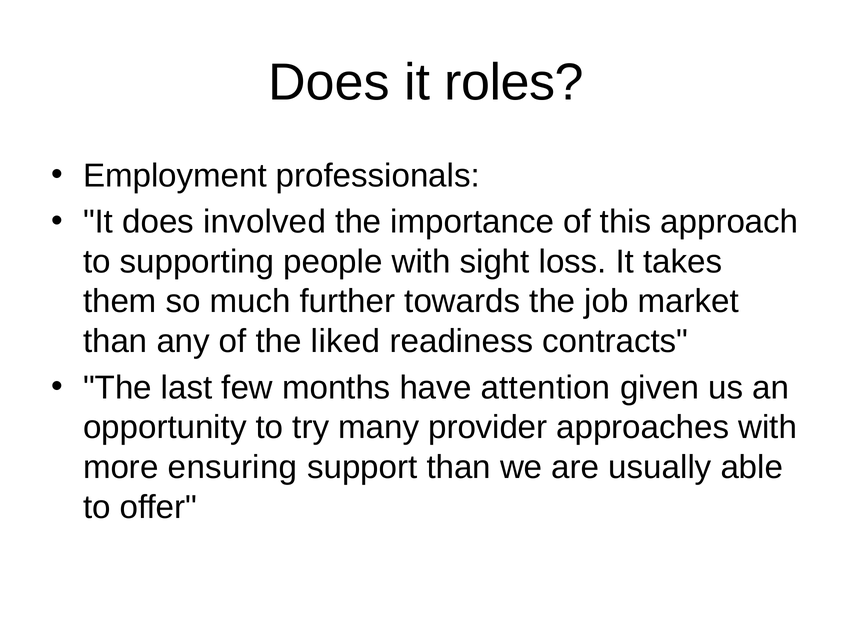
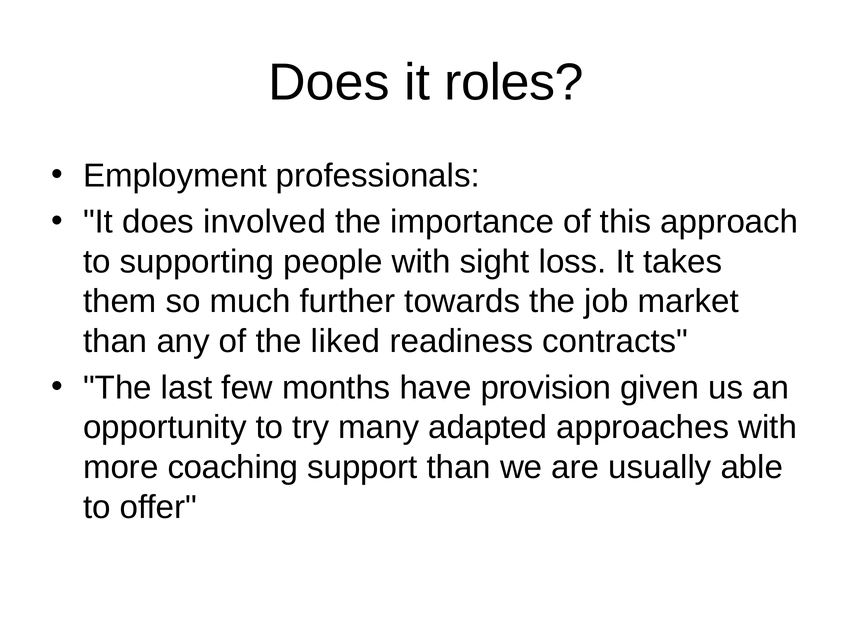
attention: attention -> provision (546, 388)
provider: provider -> adapted (488, 428)
ensuring: ensuring -> coaching (233, 467)
